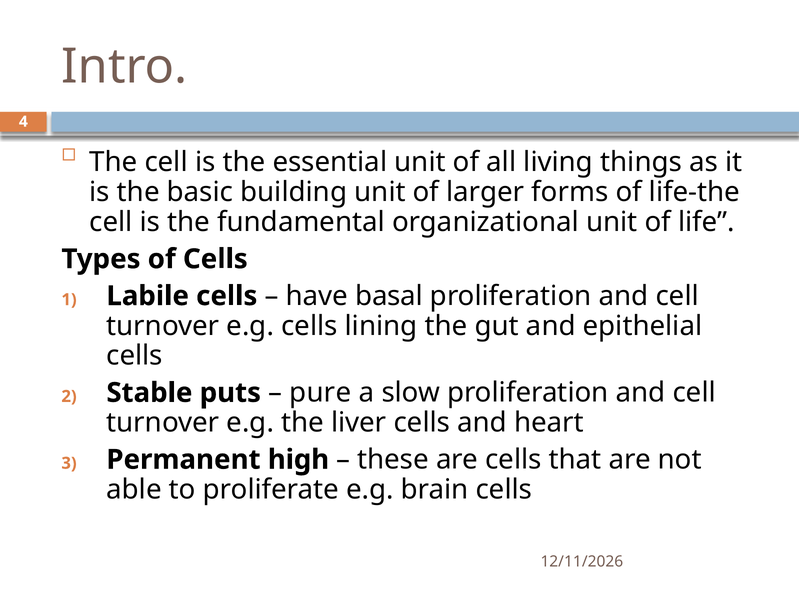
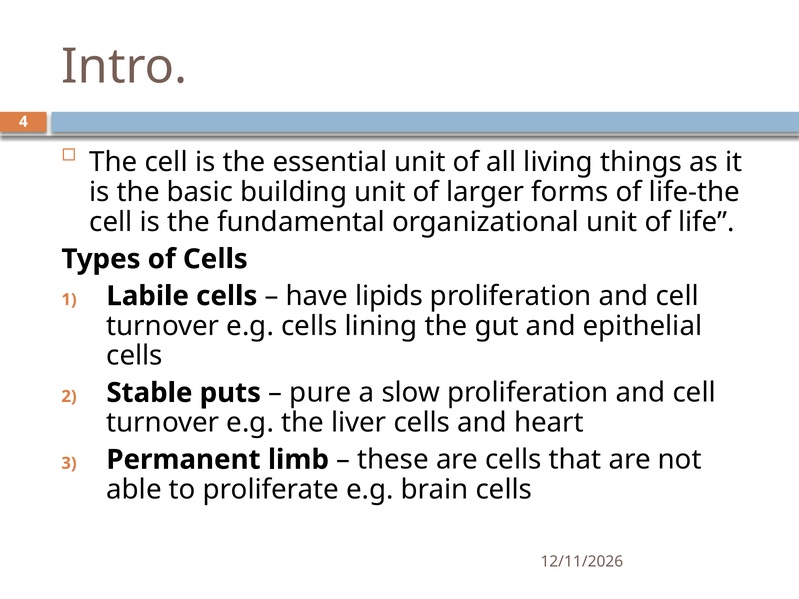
basal: basal -> lipids (389, 296)
high: high -> limb (298, 460)
